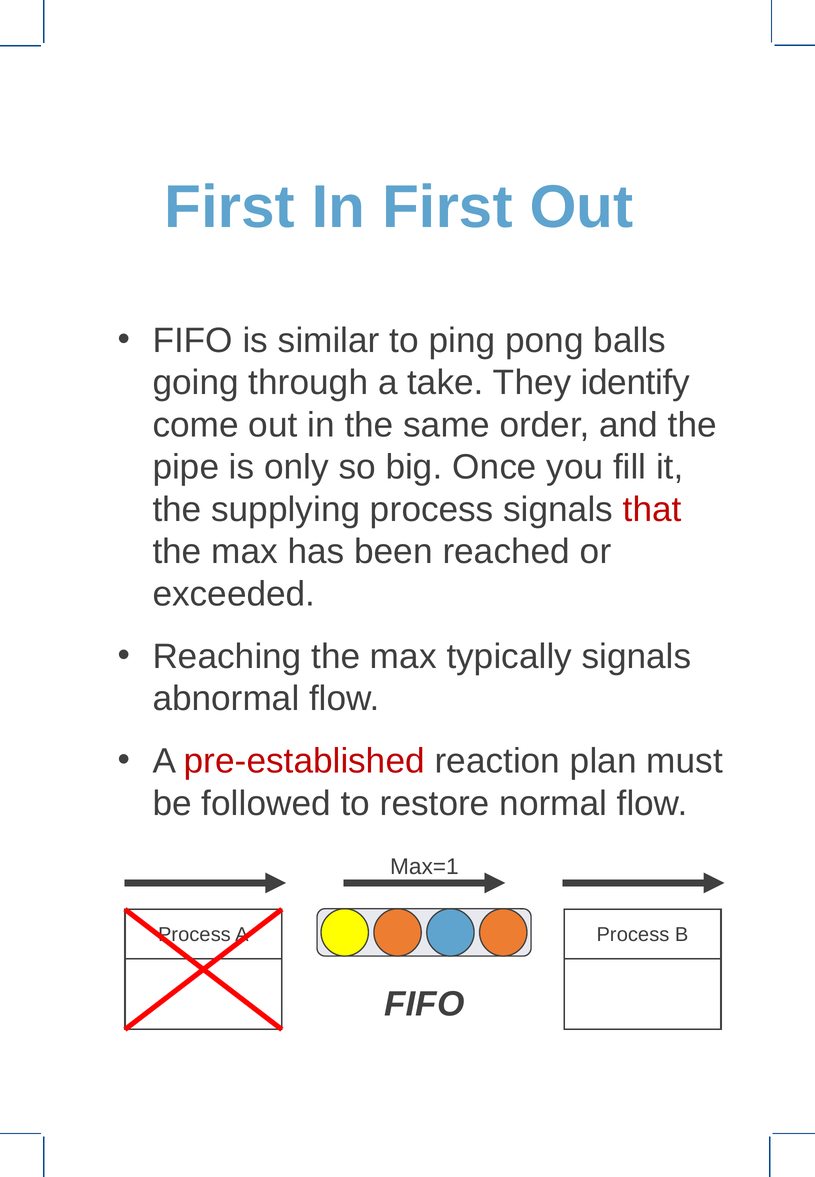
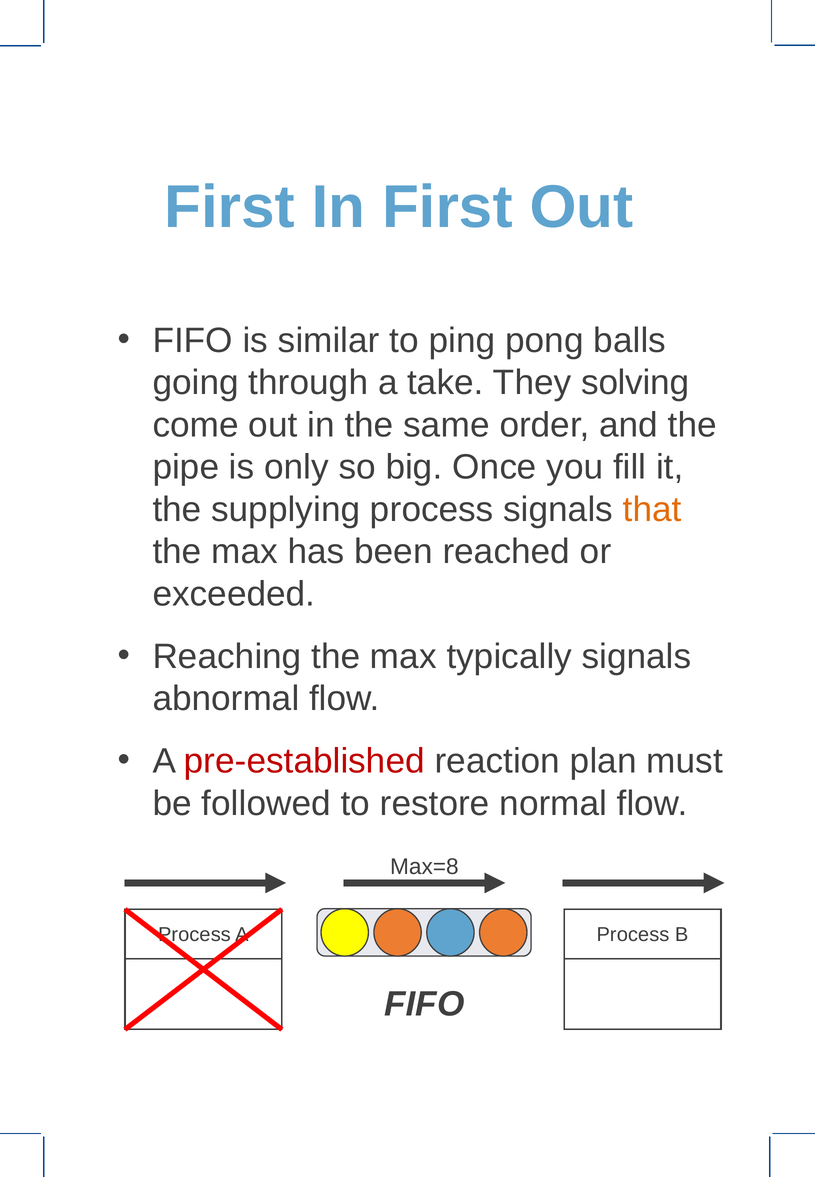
identify: identify -> solving (635, 383)
that colour: red -> orange (652, 510)
Max=1: Max=1 -> Max=8 (424, 867)
